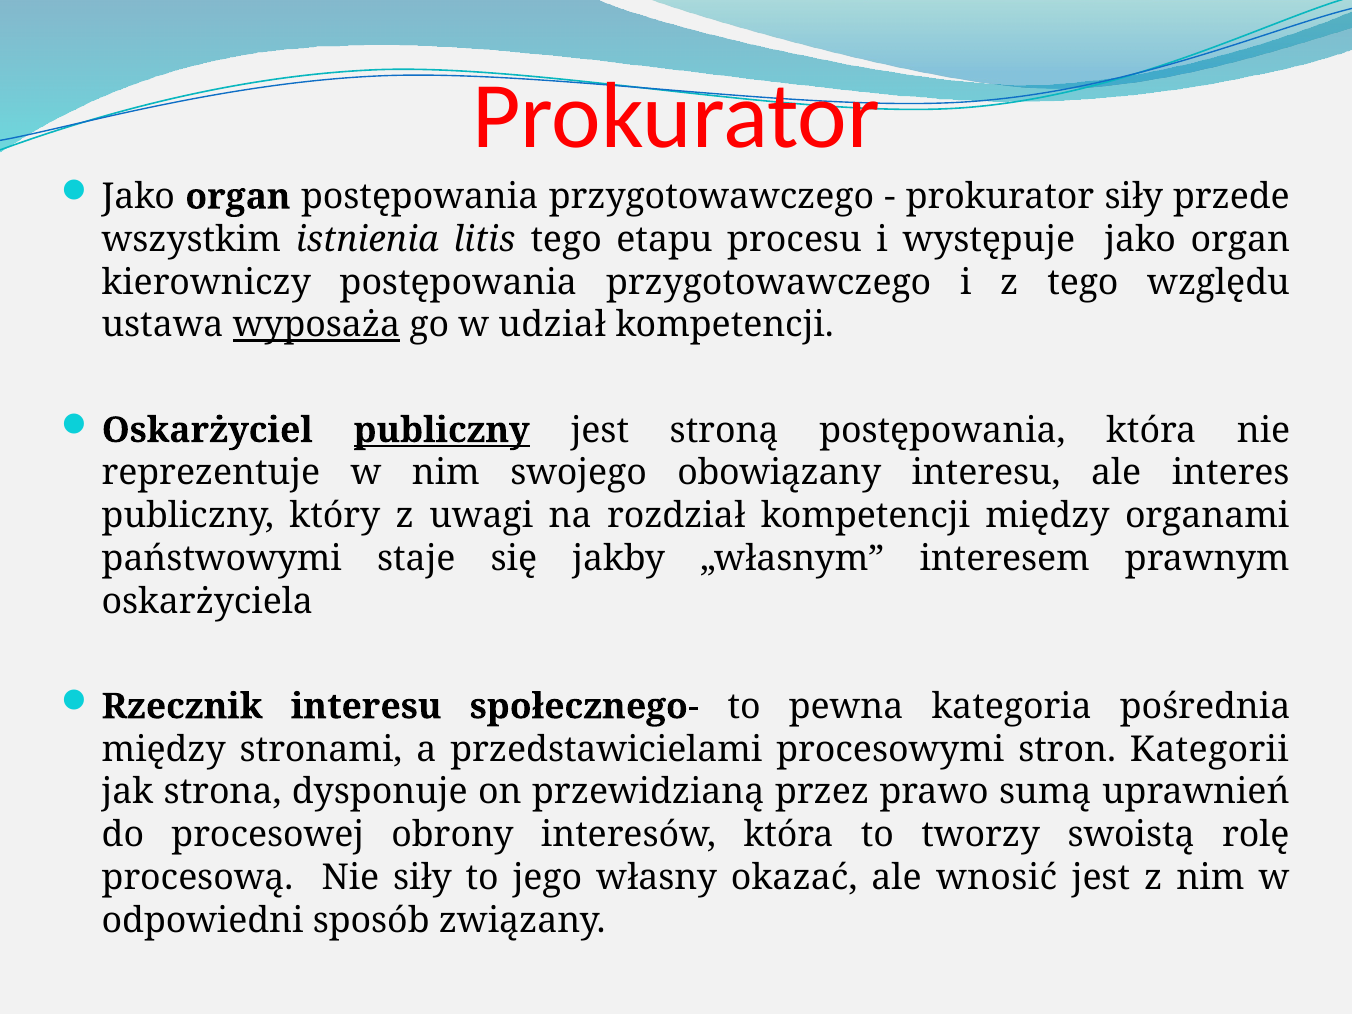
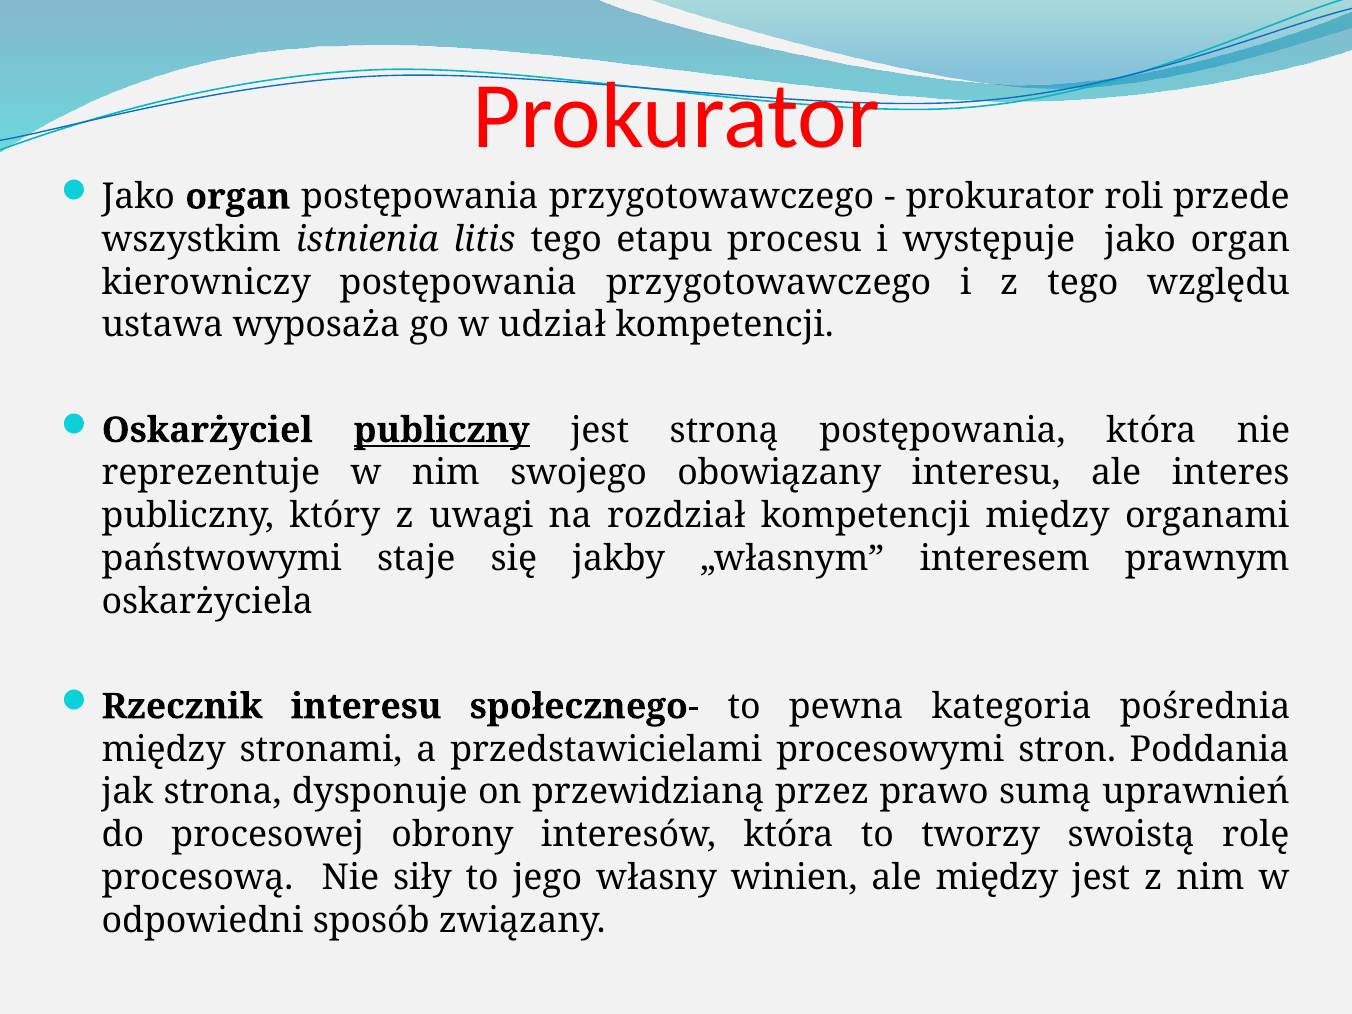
prokurator siły: siły -> roli (1134, 197)
wyposaża underline: present -> none (316, 325)
Kategorii: Kategorii -> Poddania (1210, 749)
okazać: okazać -> winien (794, 878)
ale wnosić: wnosić -> między (997, 878)
